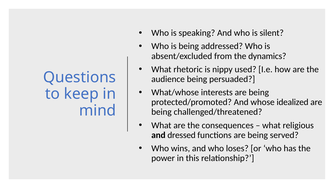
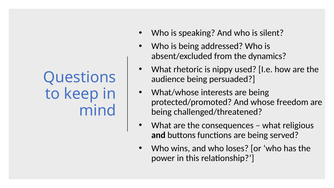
idealized: idealized -> freedom (292, 102)
dressed: dressed -> buttons (182, 135)
